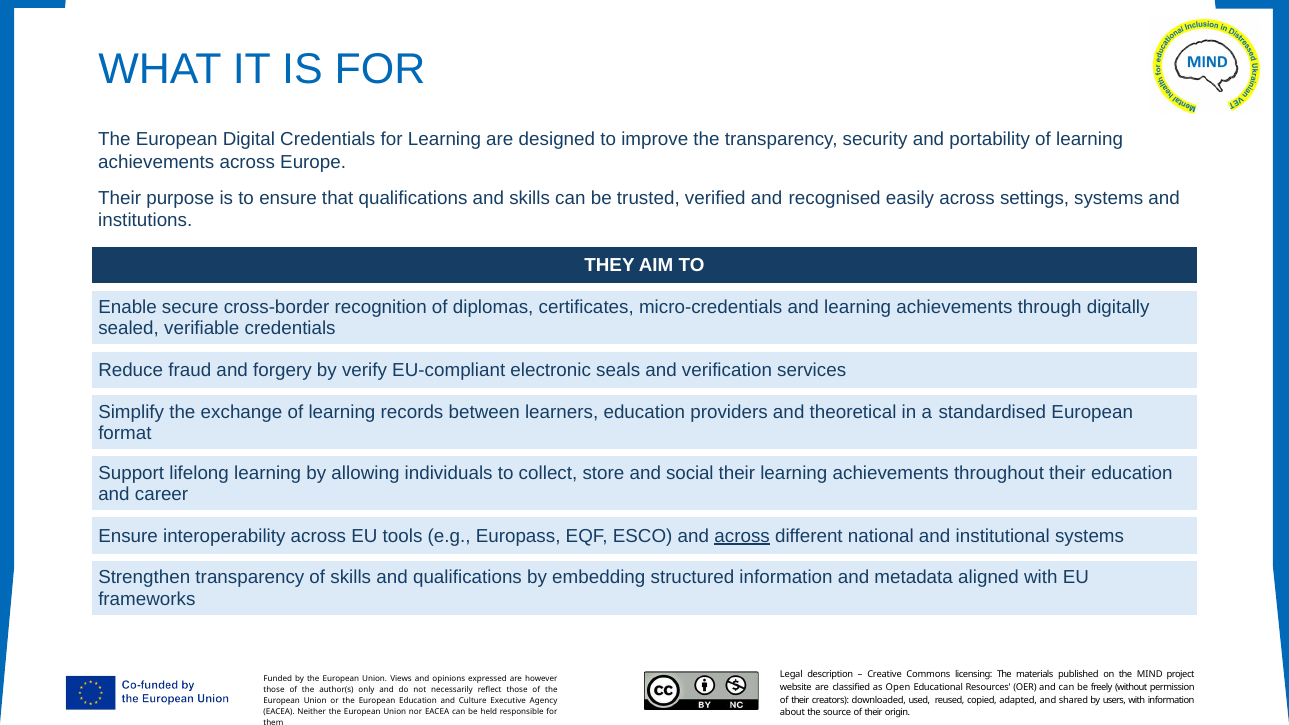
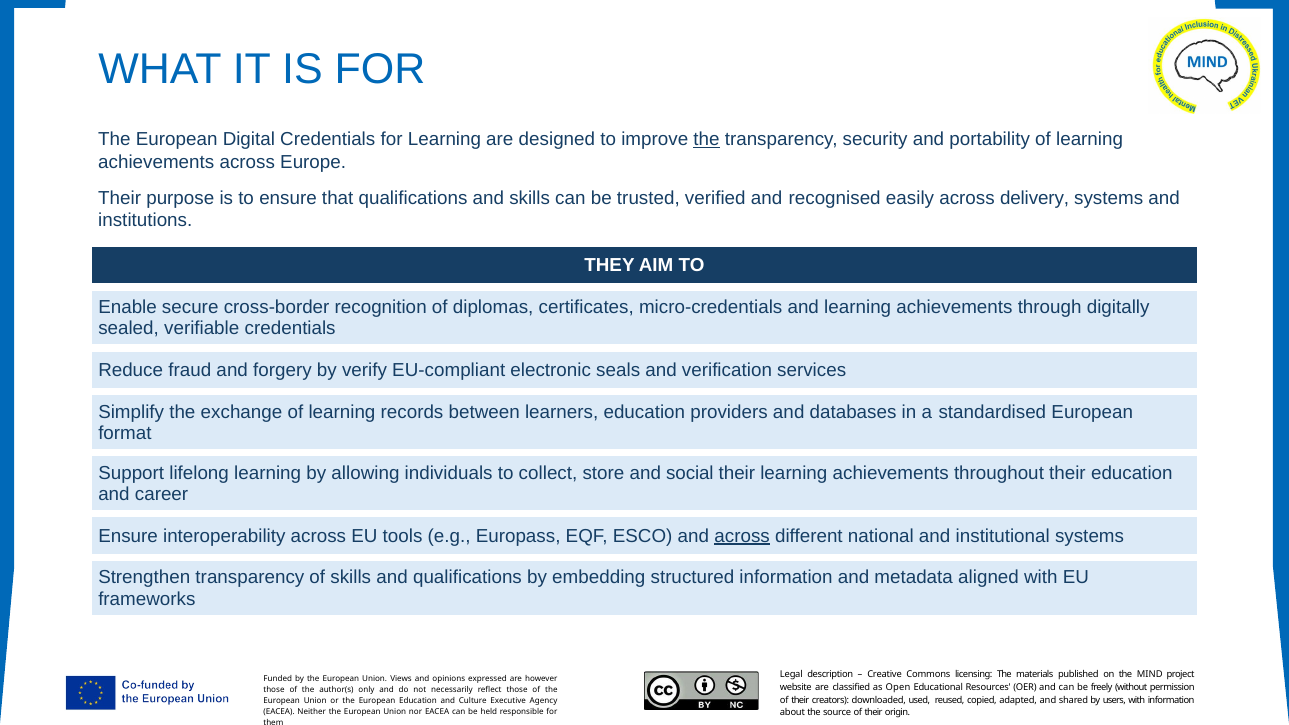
the underline: none -> present (706, 139)
settings: settings -> delivery (1035, 198)
theoretical: theoretical -> databases (853, 412)
